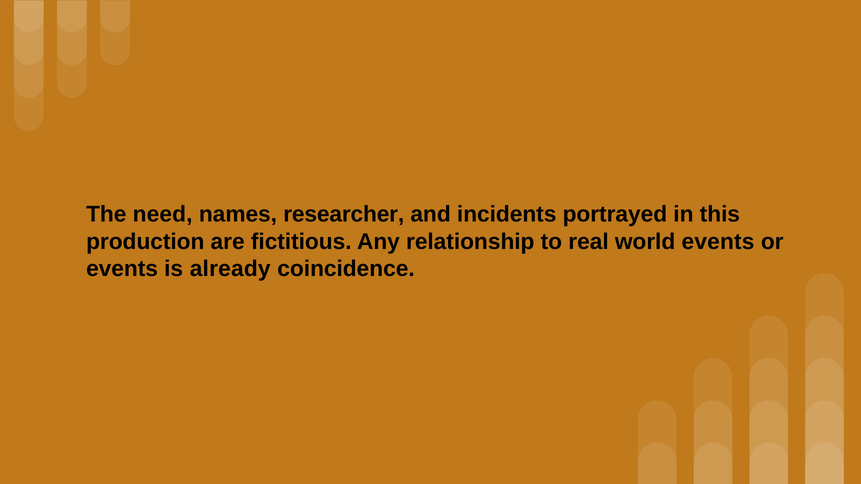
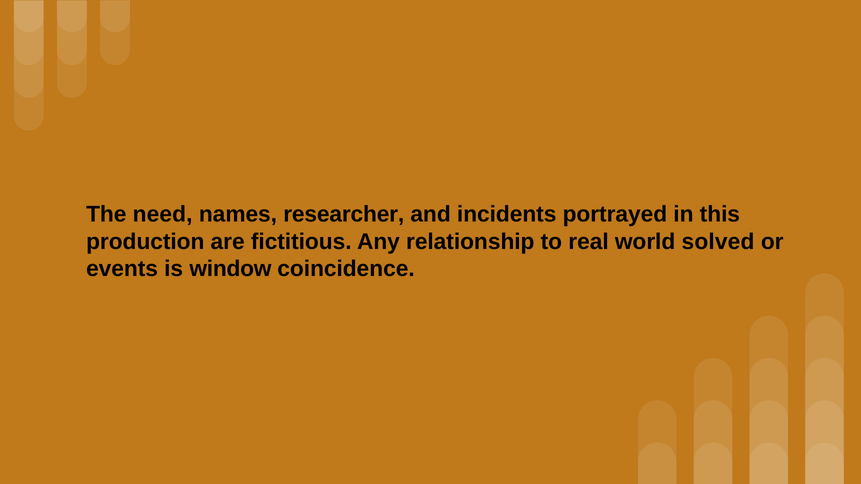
world events: events -> solved (718, 242)
already: already -> window (230, 269)
